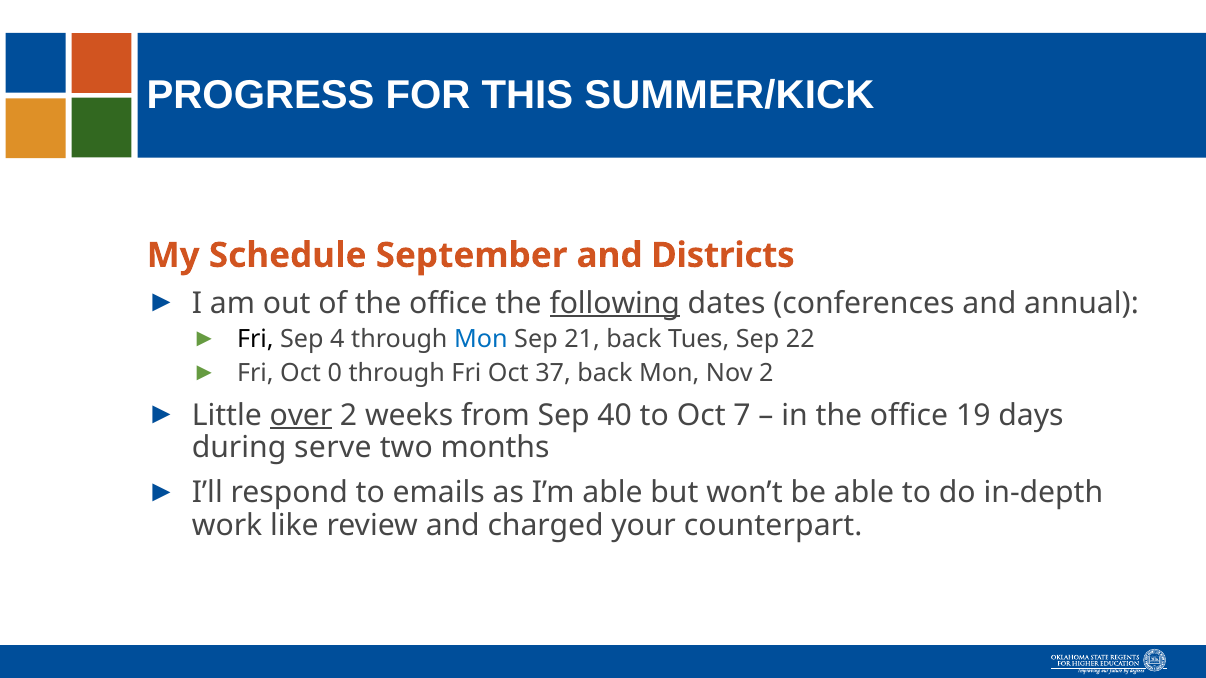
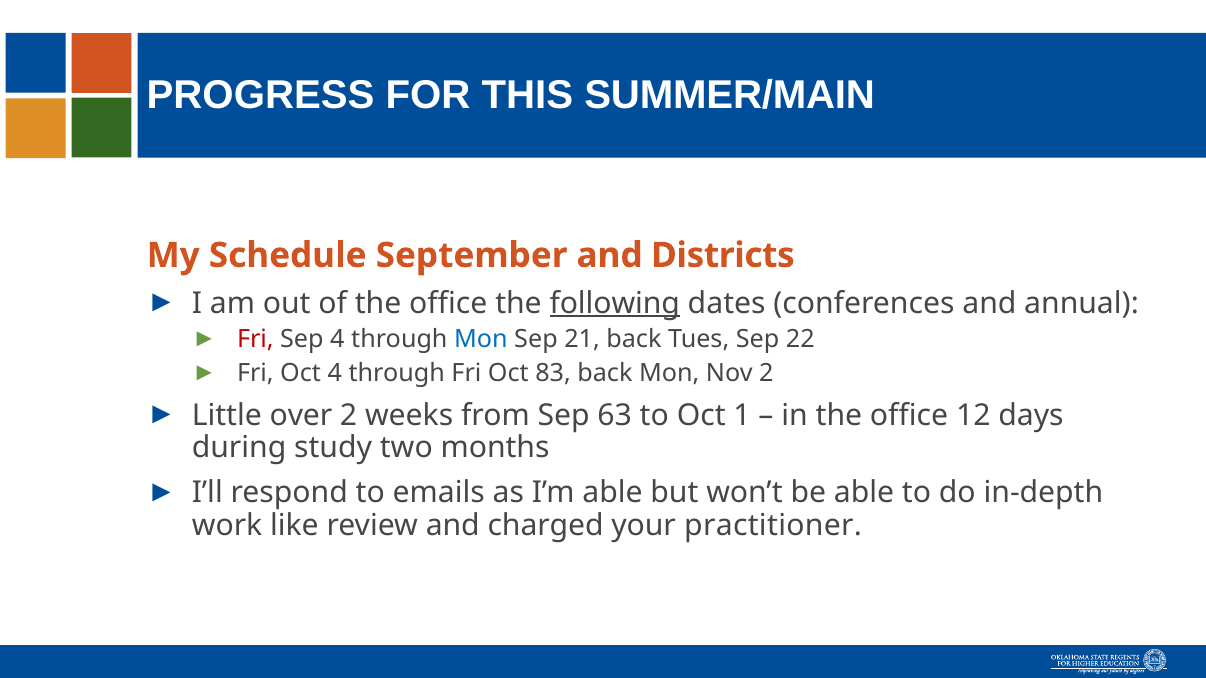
SUMMER/KICK: SUMMER/KICK -> SUMMER/MAIN (730, 95)
Fri colour: black -> red (255, 340)
Oct 0: 0 -> 4 (335, 373)
37: 37 -> 83 (553, 373)
over underline: present -> none (301, 415)
40: 40 -> 63 (615, 415)
7: 7 -> 1 (742, 415)
19: 19 -> 12 (973, 415)
serve: serve -> study (333, 448)
counterpart: counterpart -> practitioner (773, 526)
